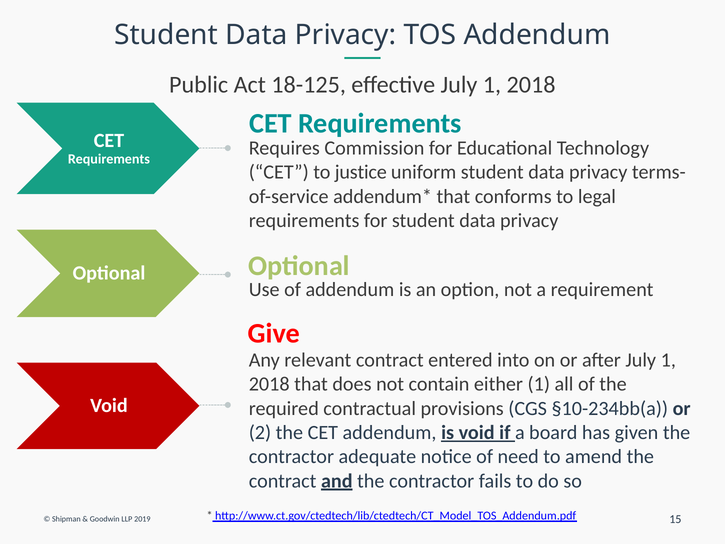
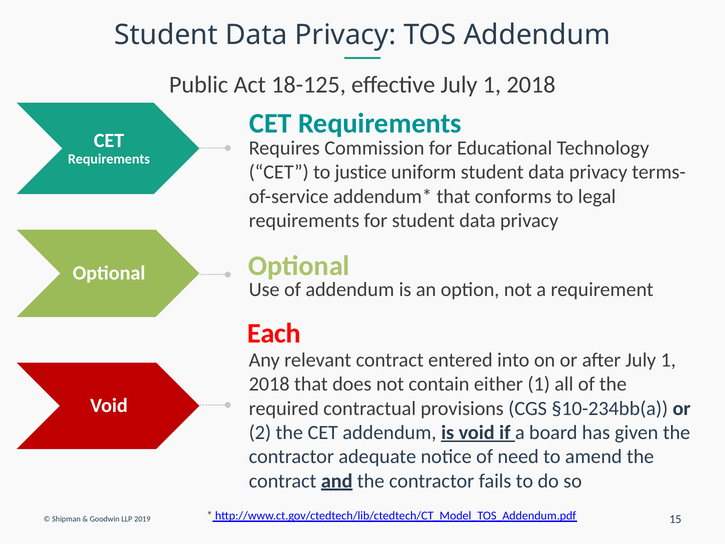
Give: Give -> Each (274, 333)
